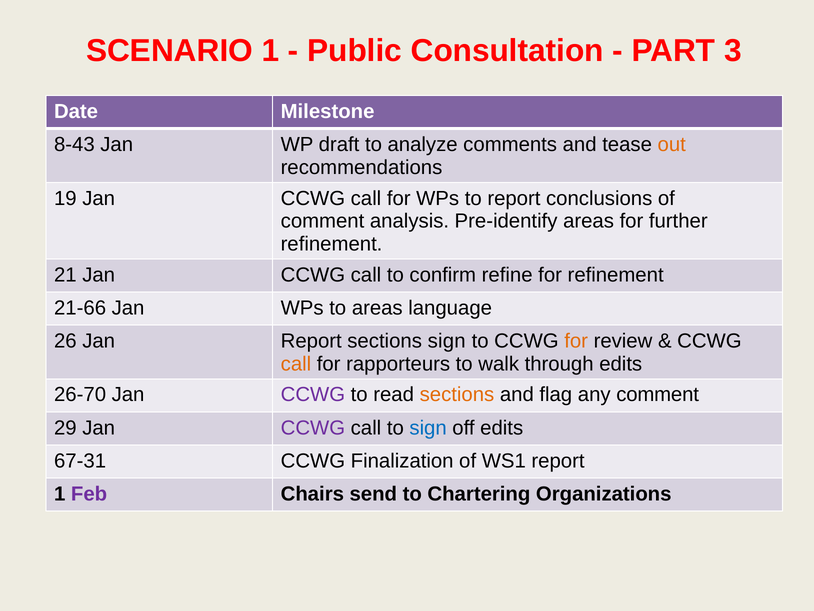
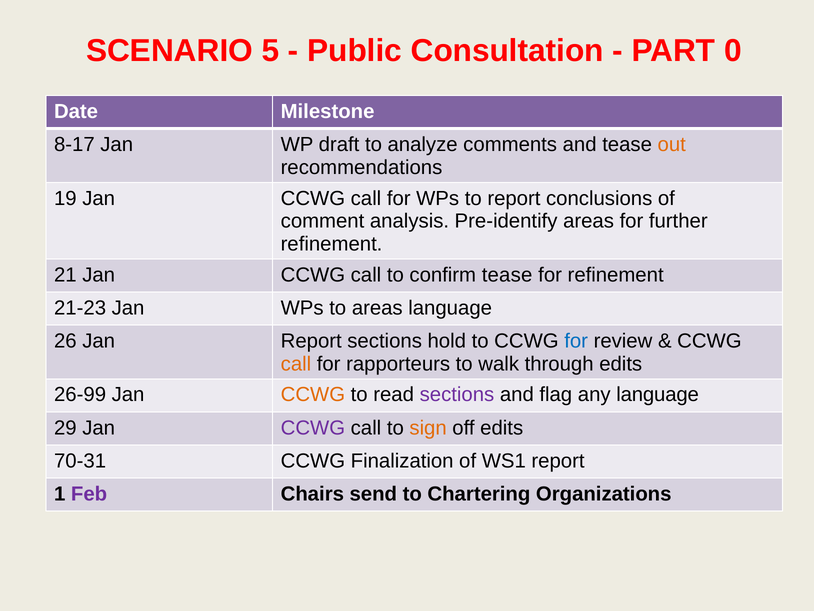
SCENARIO 1: 1 -> 5 (270, 51)
3: 3 -> 0 (733, 51)
8-43: 8-43 -> 8-17 (74, 144)
confirm refine: refine -> tease (507, 275)
21-66: 21-66 -> 21-23 (80, 308)
sections sign: sign -> hold (447, 341)
for colour: orange -> blue (576, 341)
26-70: 26-70 -> 26-99 (80, 394)
CCWG colour: purple -> orange (313, 394)
sections colour: orange -> purple (457, 394)
any comment: comment -> language (658, 394)
sign colour: blue -> orange (428, 427)
67-31: 67-31 -> 70-31 (80, 460)
